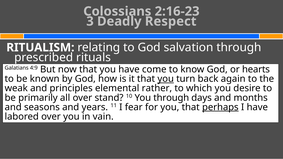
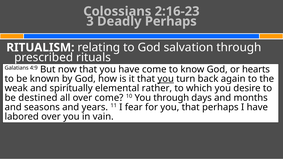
Deadly Respect: Respect -> Perhaps (171, 21)
principles: principles -> spiritually (71, 88)
primarily: primarily -> destined (38, 98)
over stand: stand -> come (109, 98)
perhaps underline: present -> none (220, 107)
